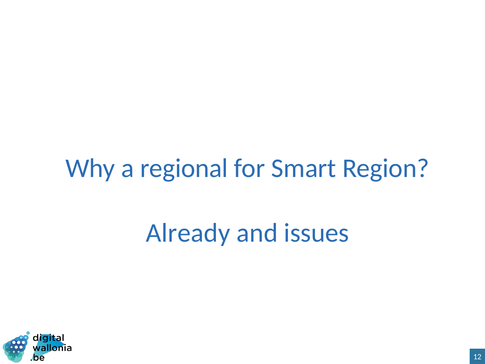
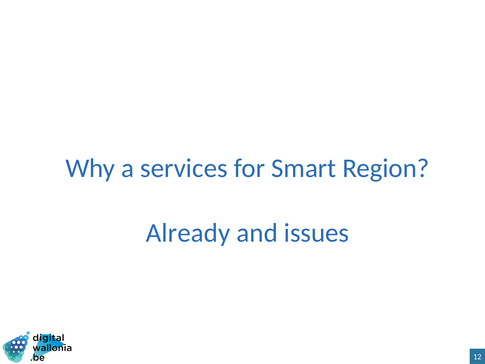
regional: regional -> services (184, 168)
